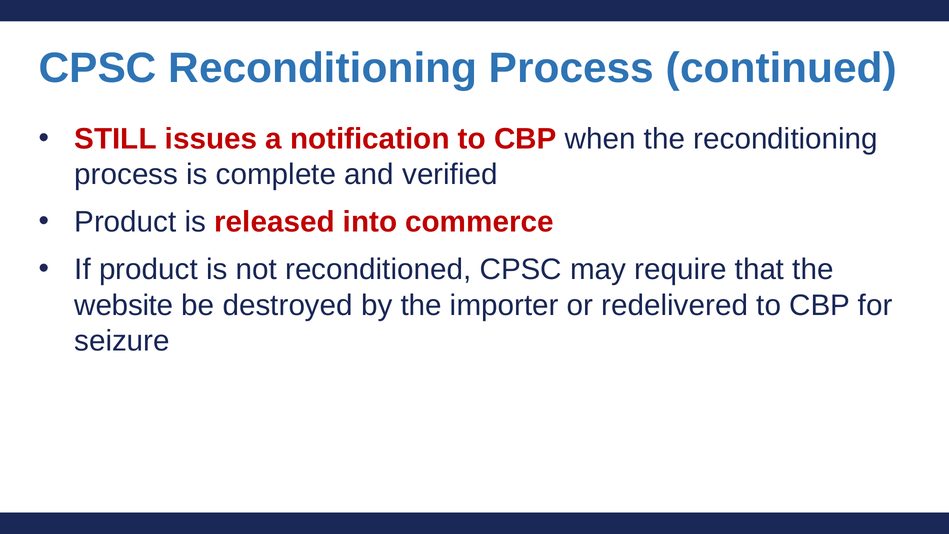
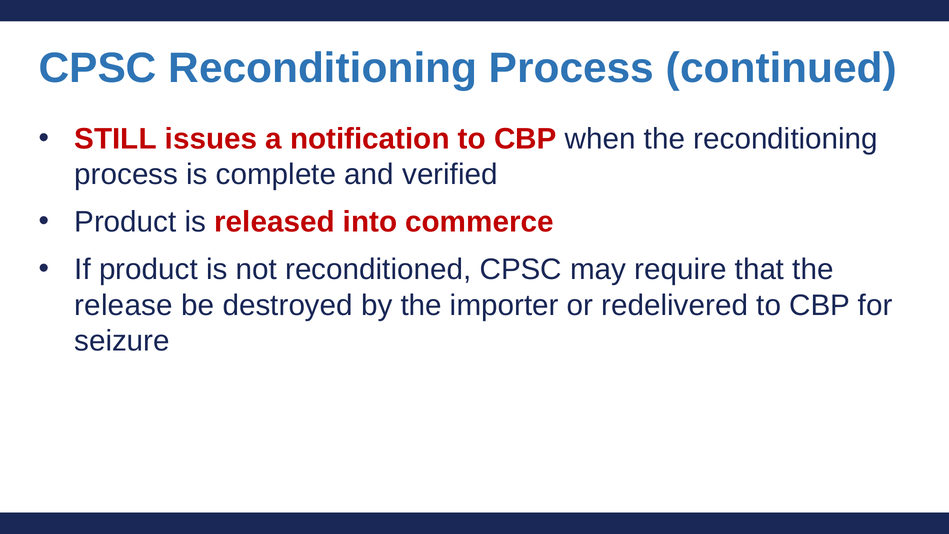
website: website -> release (124, 305)
